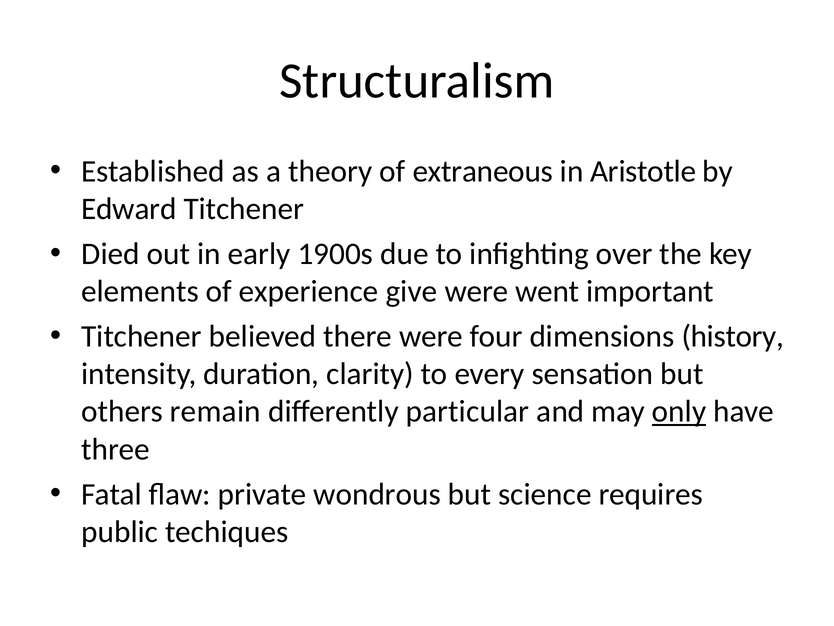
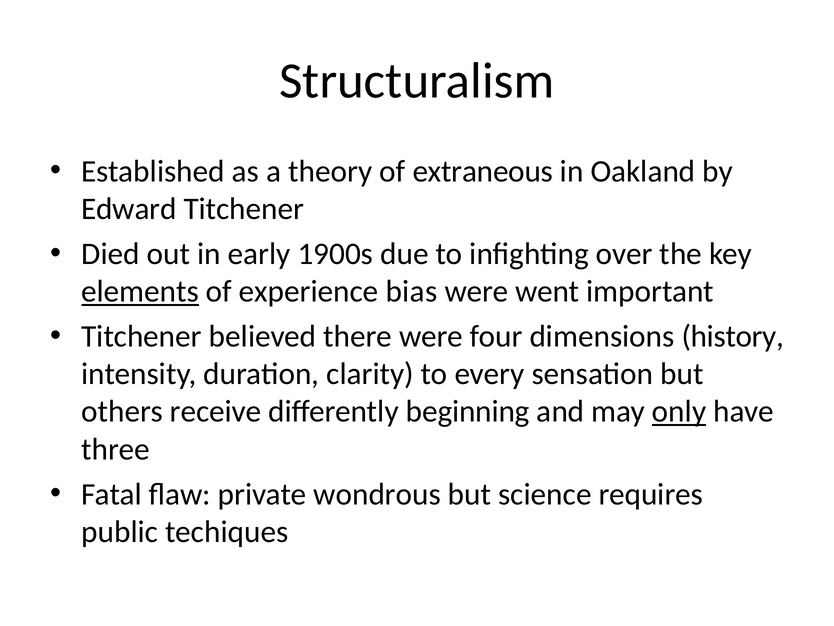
Aristotle: Aristotle -> Oakland (643, 171)
elements underline: none -> present (140, 291)
give: give -> bias (411, 291)
remain: remain -> receive (216, 411)
particular: particular -> beginning (468, 411)
